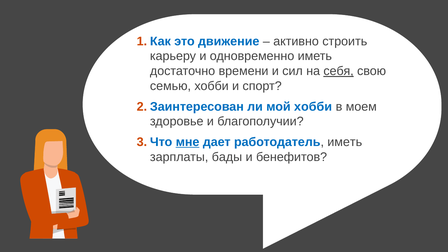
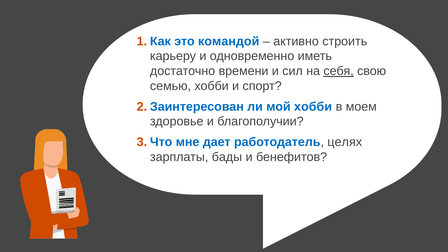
движение: движение -> командой (229, 41)
мне underline: present -> none (188, 142)
работодатель иметь: иметь -> целях (345, 142)
